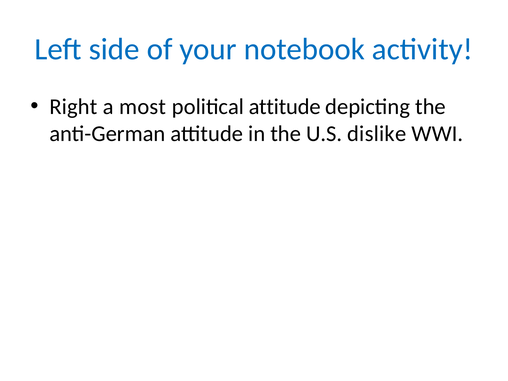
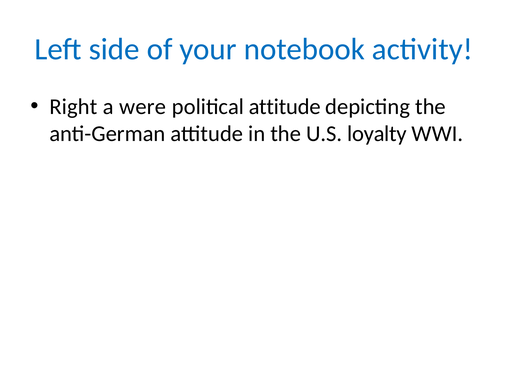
most: most -> were (143, 107)
dislike: dislike -> loyalty (377, 134)
